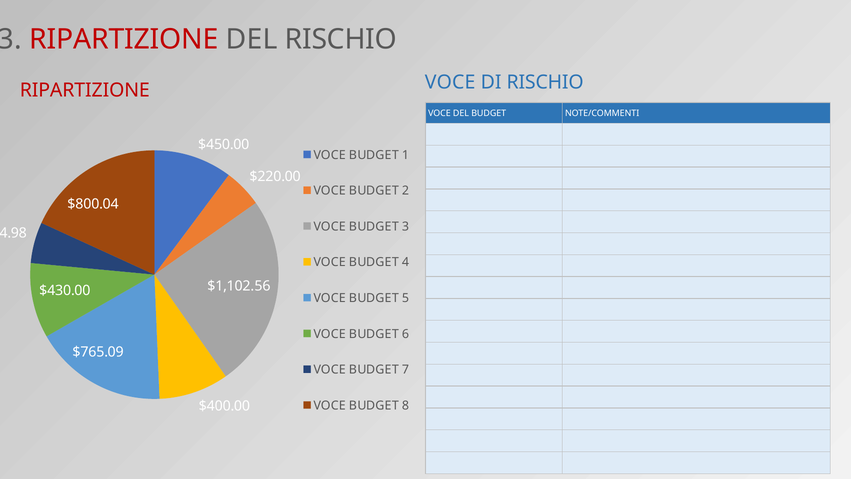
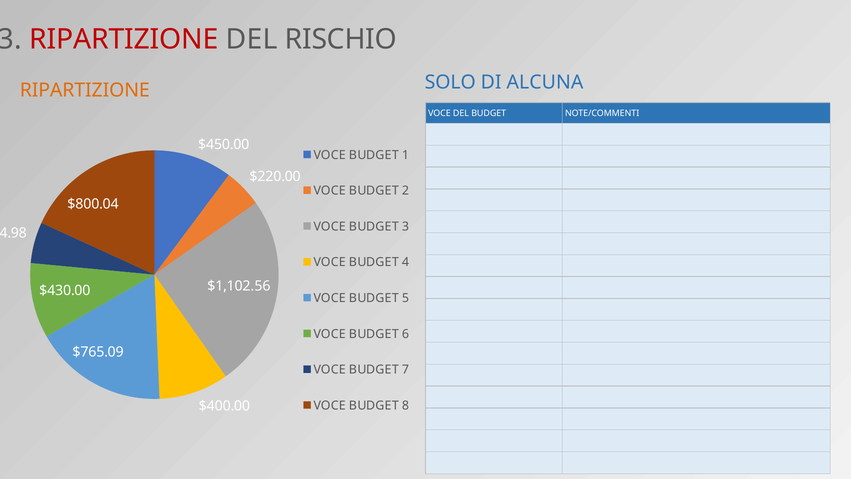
VOCE: VOCE -> SOLO (450, 82)
DI RISCHIO: RISCHIO -> ALCUNA (545, 82)
RIPARTIZIONE colour: red -> orange (85, 90)
